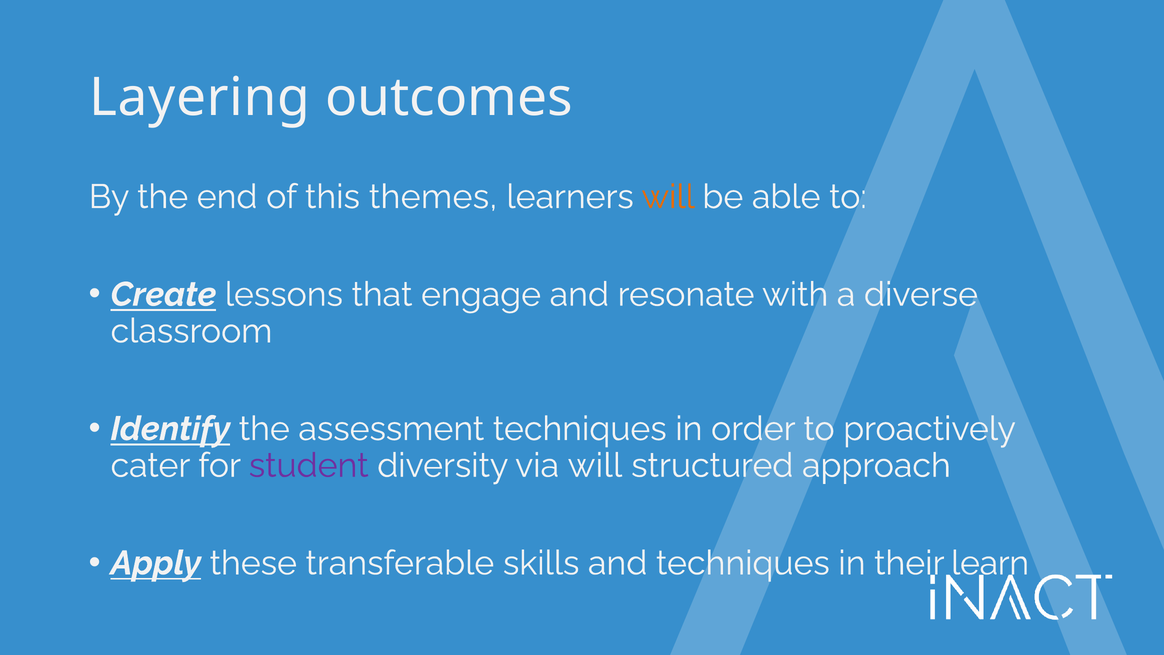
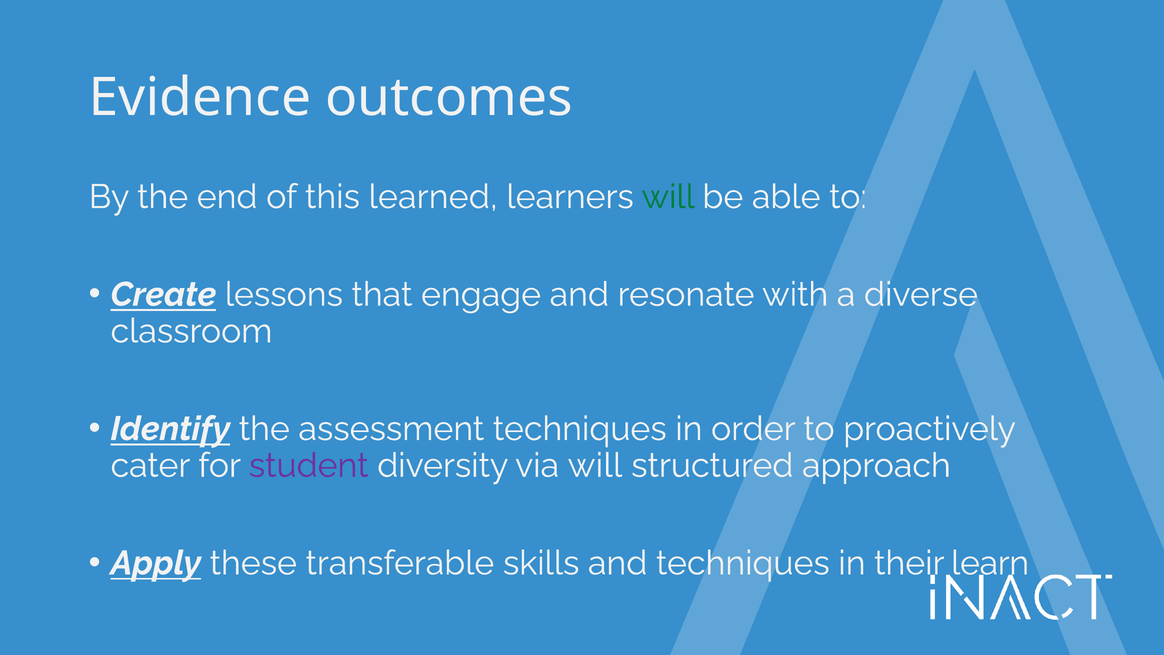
Layering: Layering -> Evidence (200, 98)
themes: themes -> learned (433, 197)
will colour: orange -> green (668, 197)
